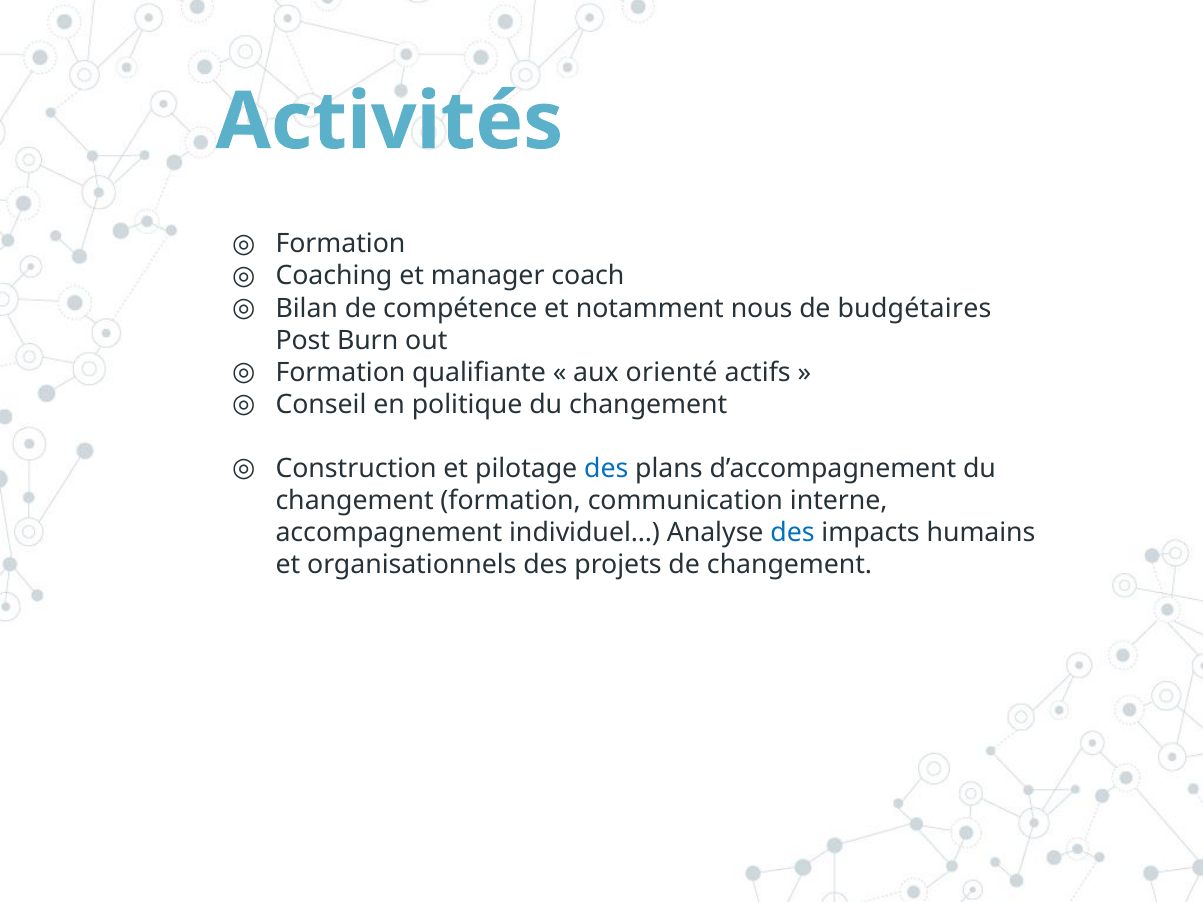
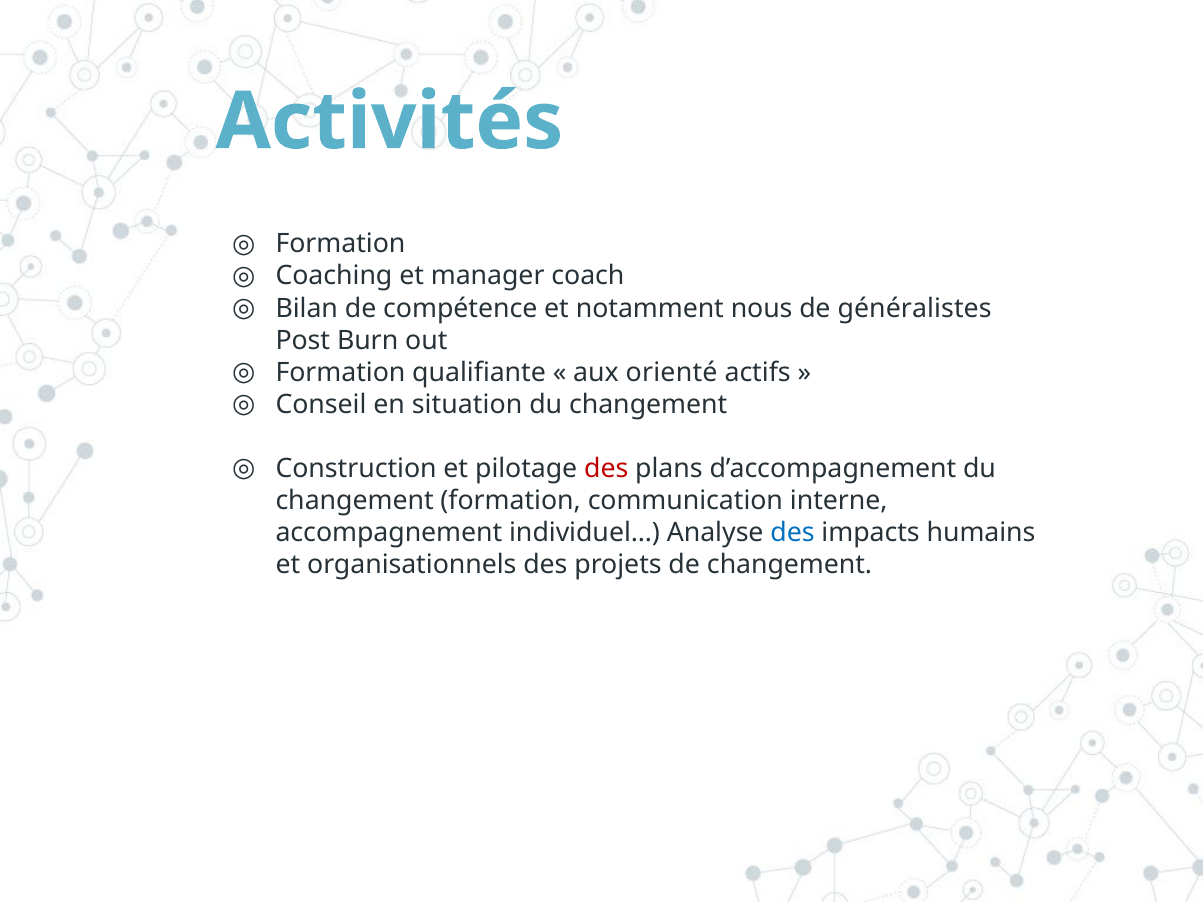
budgétaires: budgétaires -> généralistes (915, 308)
politique: politique -> situation (467, 405)
des colour: blue -> red (606, 469)
